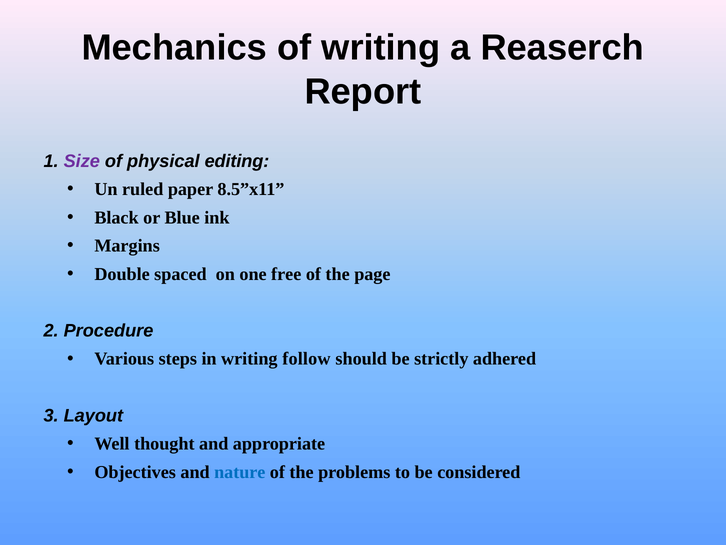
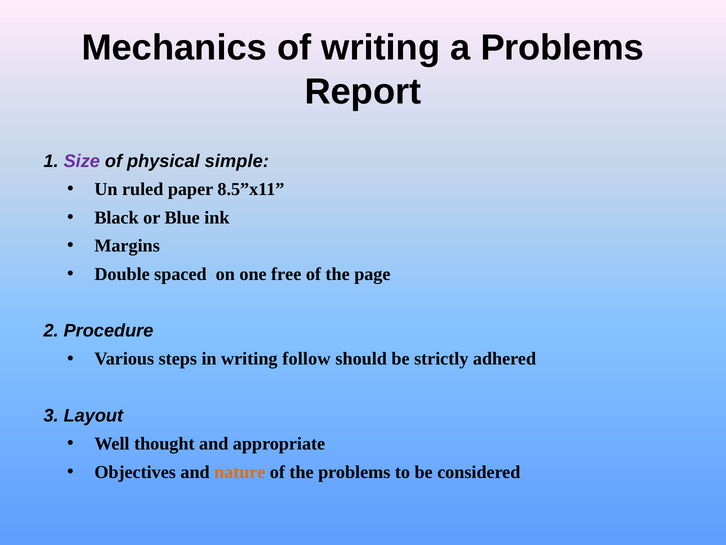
a Reaserch: Reaserch -> Problems (562, 48)
editing: editing -> simple (237, 161)
nature colour: blue -> orange (240, 472)
